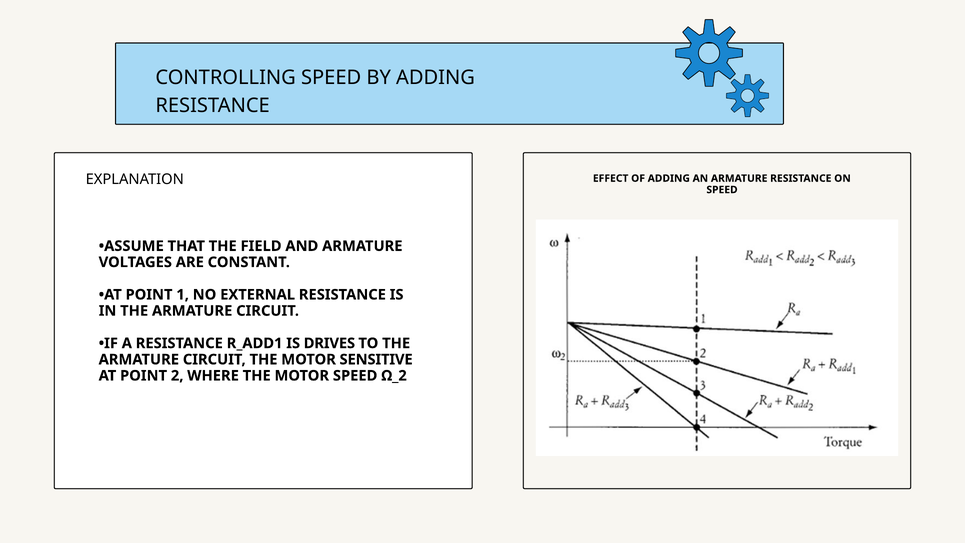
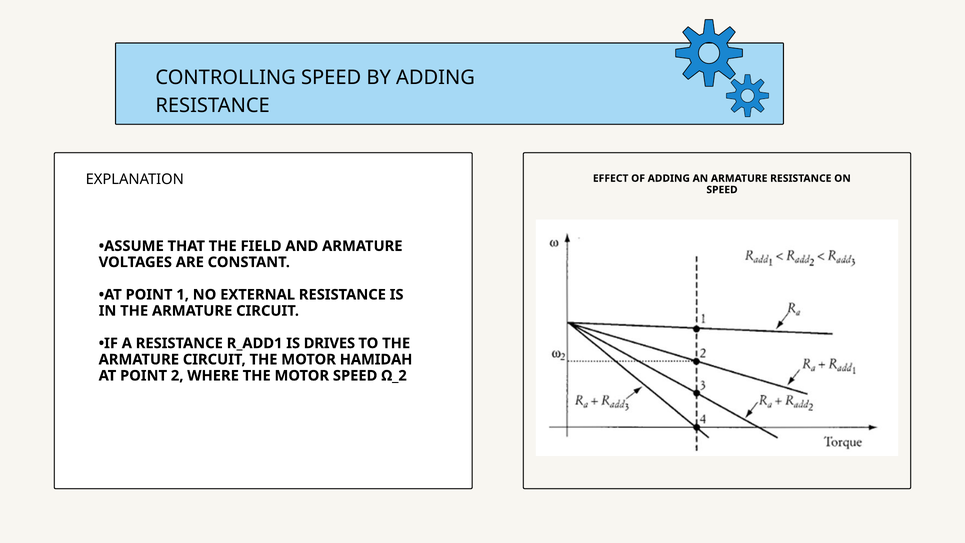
SENSITIVE: SENSITIVE -> HAMIDAH (376, 359)
